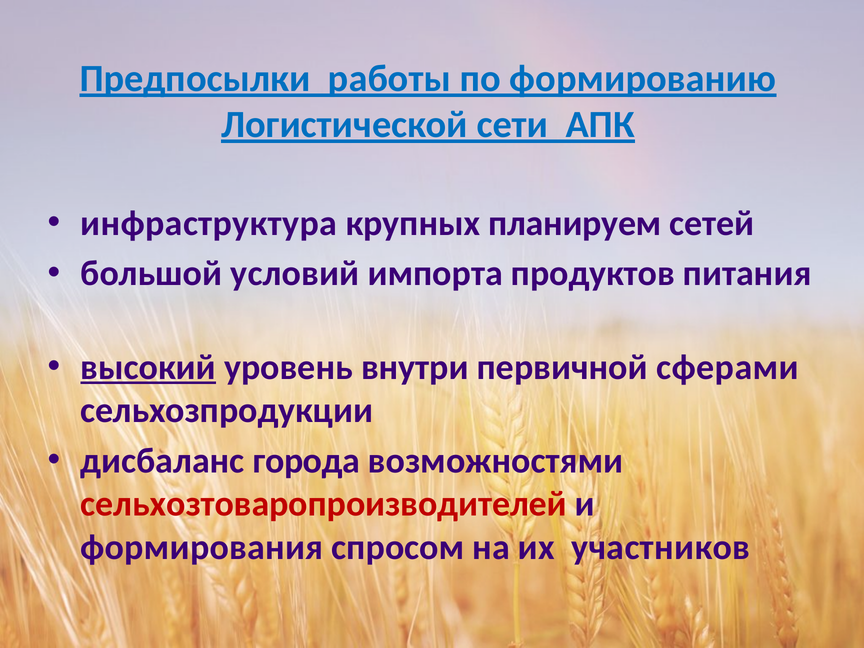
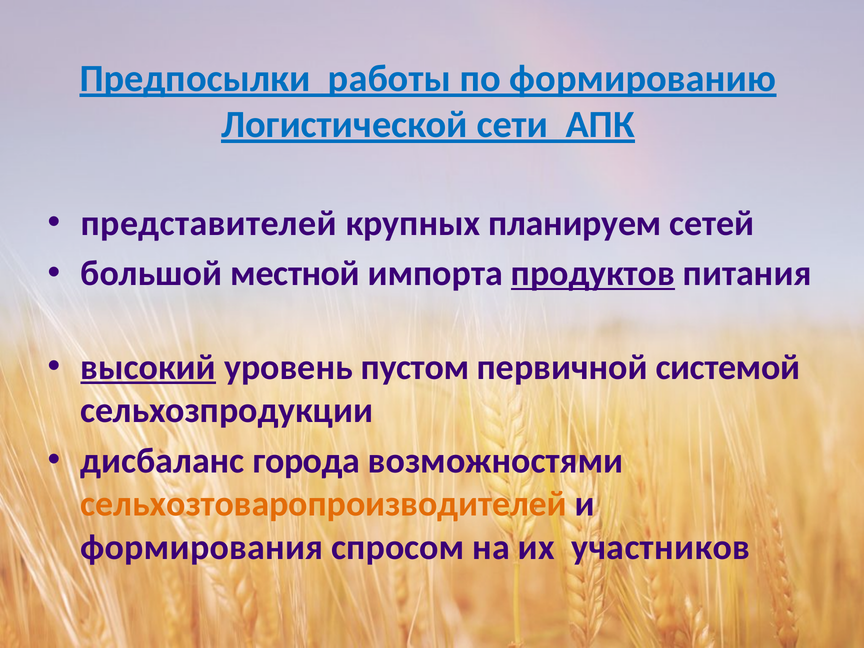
инфраструктура: инфраструктура -> представителей (209, 223)
условий: условий -> местной (295, 274)
продуктов underline: none -> present (593, 274)
внутри: внутри -> пустом (415, 367)
сферами: сферами -> системой (728, 367)
сельхозтоваропроизводителей colour: red -> orange (324, 504)
